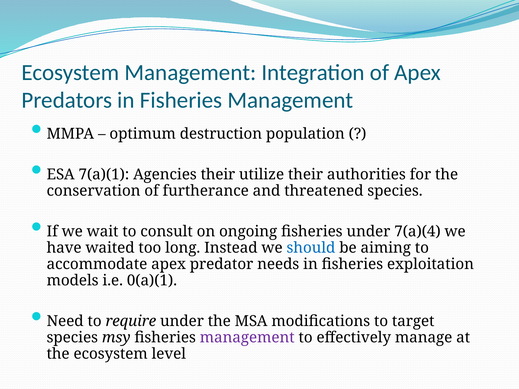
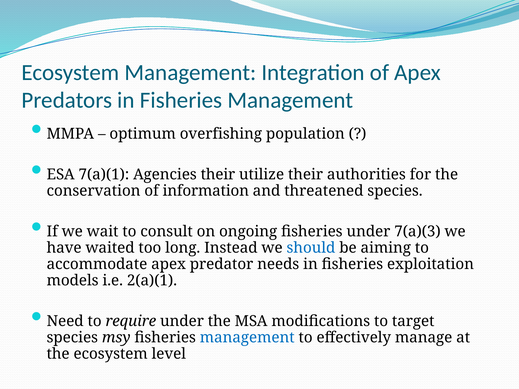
destruction: destruction -> overfishing (221, 134)
furtherance: furtherance -> information (206, 191)
7(a)(4: 7(a)(4 -> 7(a)(3 (417, 232)
0(a)(1: 0(a)(1 -> 2(a)(1 (152, 281)
management colour: purple -> blue (247, 338)
